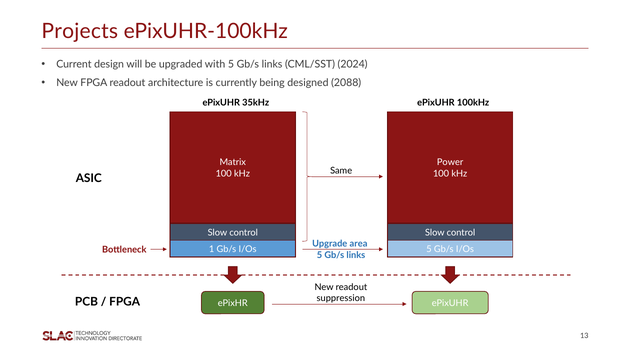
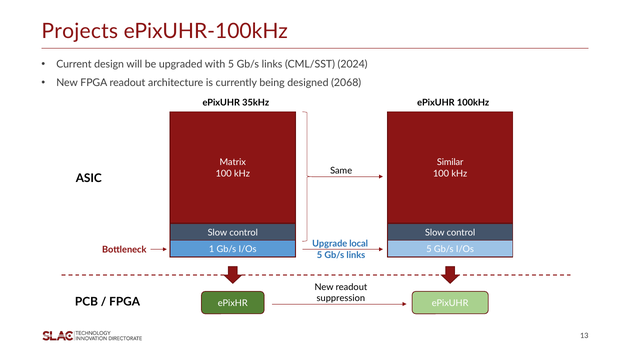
2088: 2088 -> 2068 (346, 83)
Power: Power -> Similar (450, 162)
area: area -> local (359, 244)
